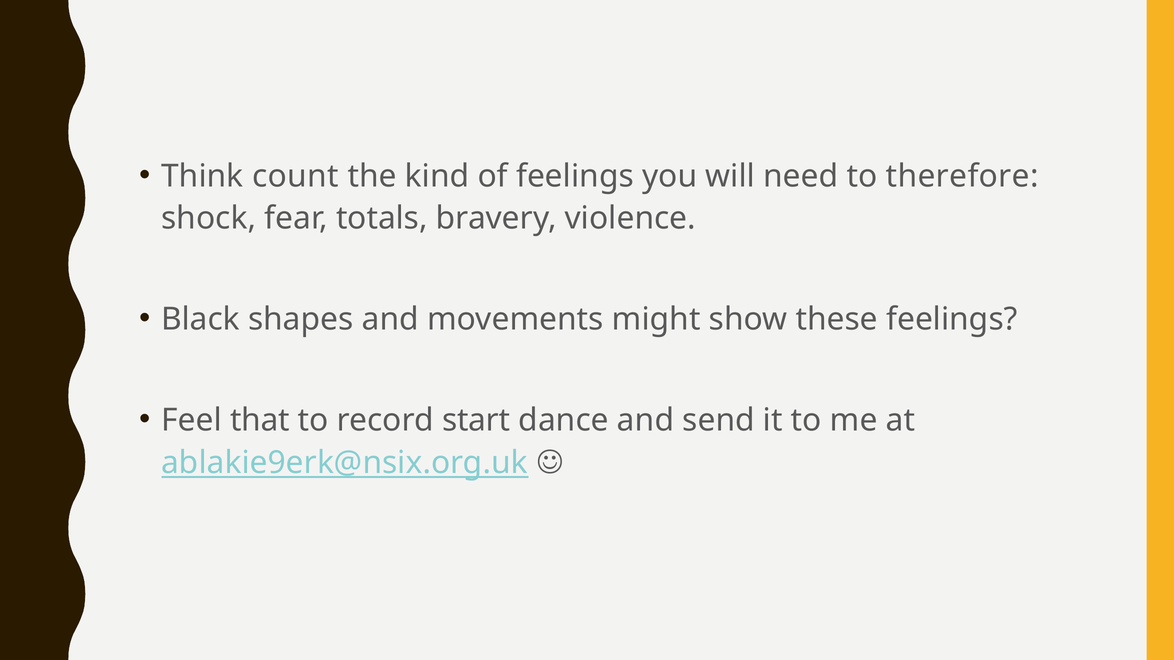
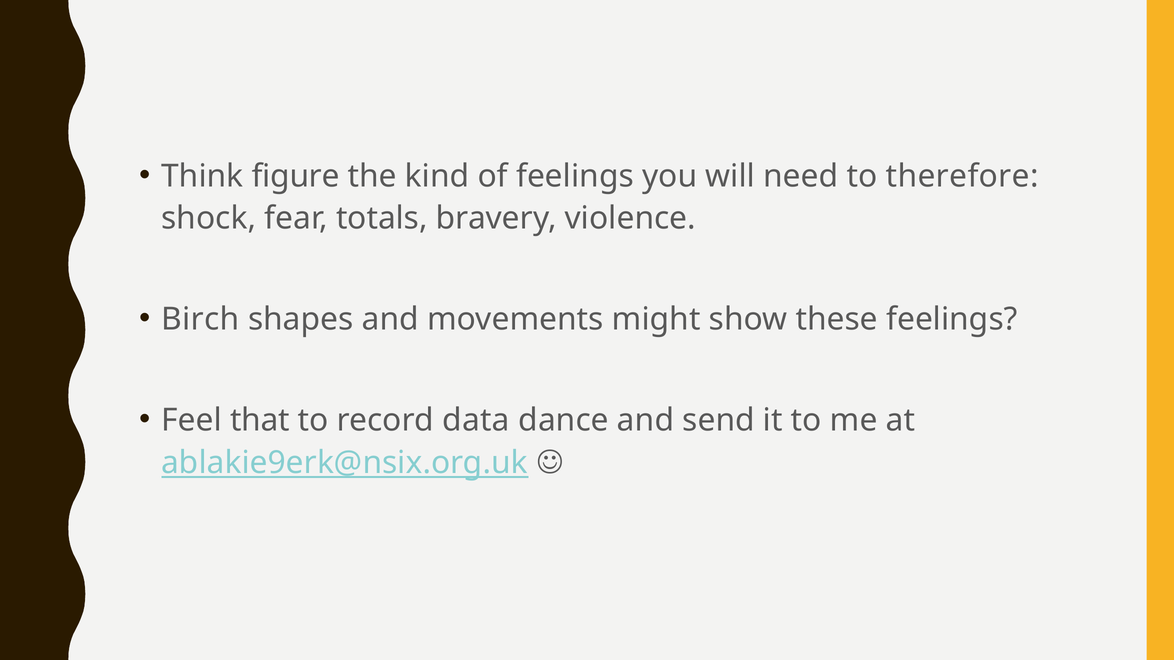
count: count -> figure (296, 176)
Black: Black -> Birch (200, 319)
start: start -> data (476, 420)
